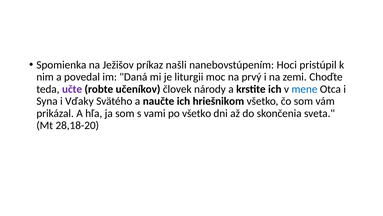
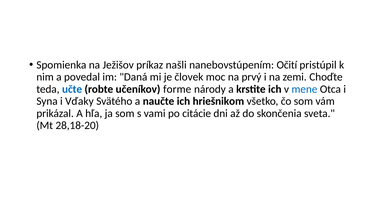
Hoci: Hoci -> Očití (287, 65)
liturgii: liturgii -> človek (189, 77)
učte colour: purple -> blue (72, 89)
človek: človek -> forme (177, 89)
po všetko: všetko -> citácie (197, 113)
